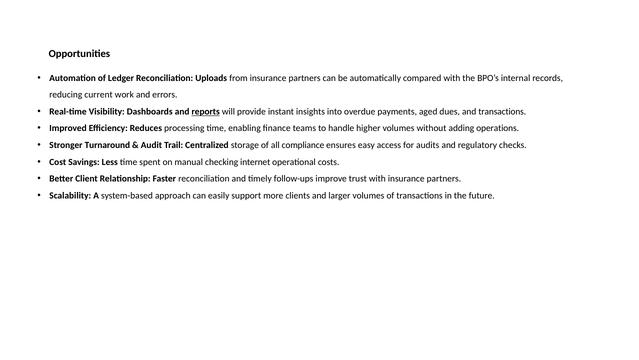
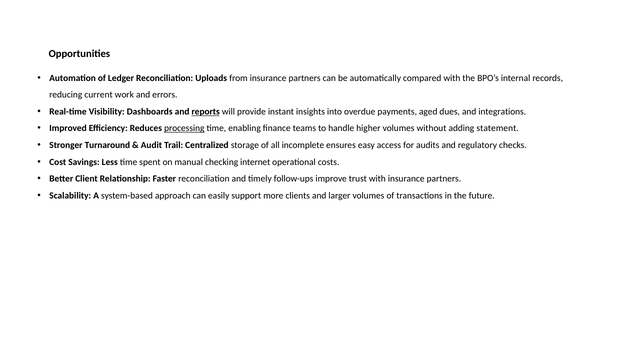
and transactions: transactions -> integrations (502, 111)
processing underline: none -> present (184, 128)
operations: operations -> statement (498, 128)
compliance: compliance -> incomplete (303, 145)
